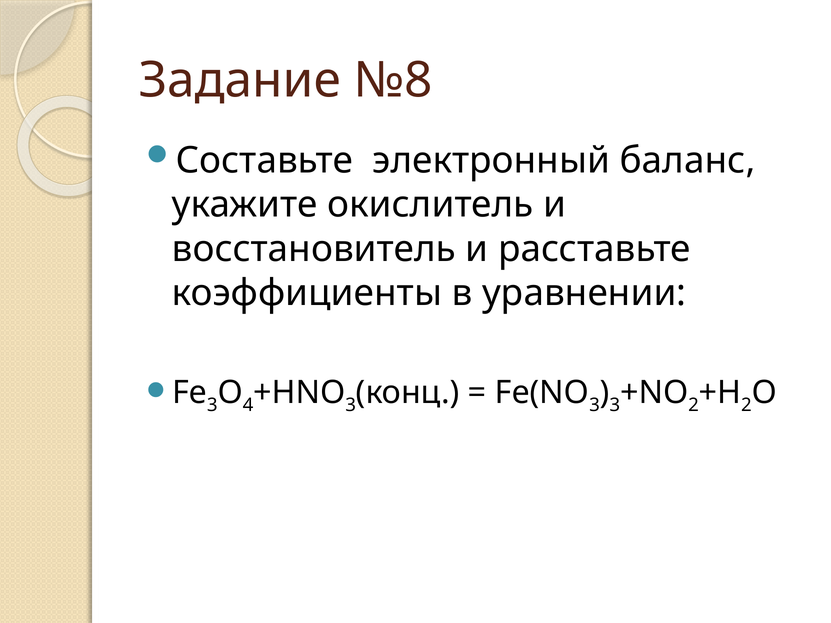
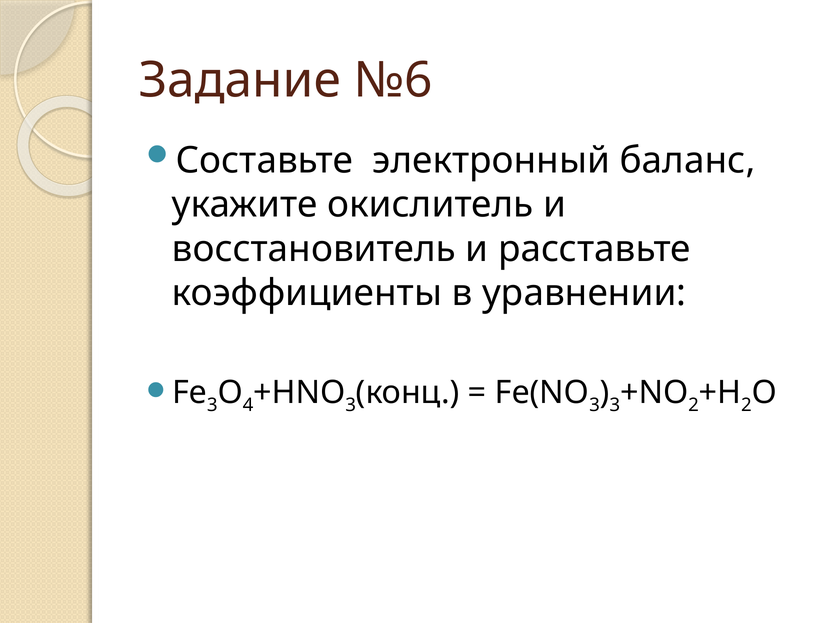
№8: №8 -> №6 (393, 80)
